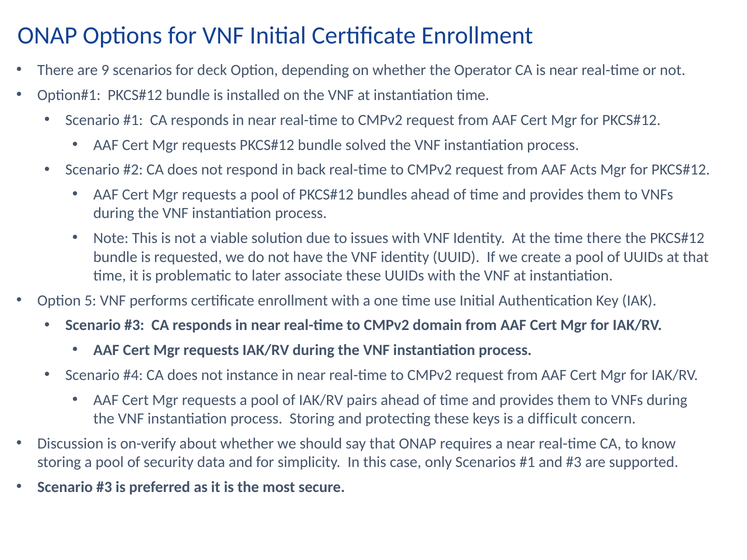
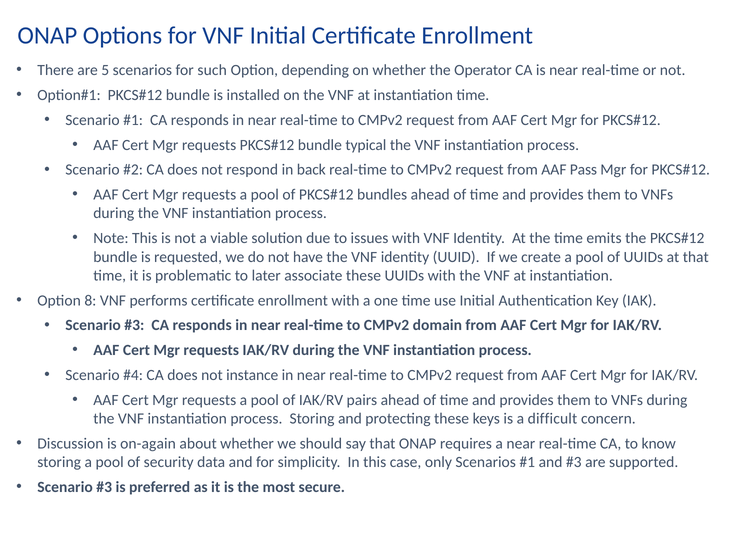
9: 9 -> 5 (105, 70)
deck: deck -> such (212, 70)
solved: solved -> typical (366, 145)
Acts: Acts -> Pass (583, 170)
time there: there -> emits (604, 238)
5: 5 -> 8 (90, 301)
on-verify: on-verify -> on-again (148, 444)
